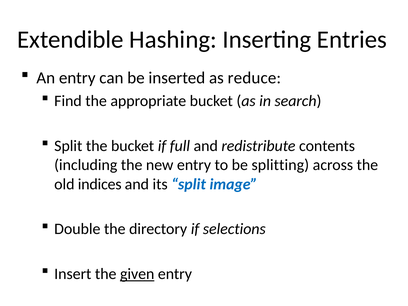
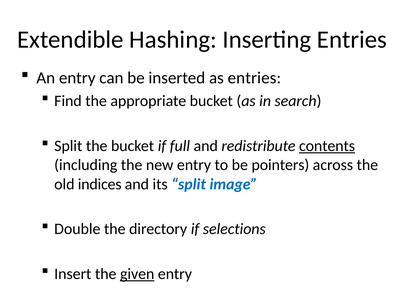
as reduce: reduce -> entries (254, 78)
contents underline: none -> present (327, 146)
splitting: splitting -> pointers (280, 165)
